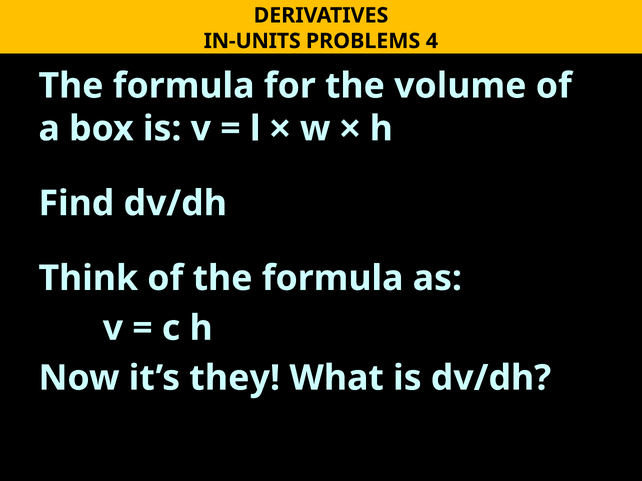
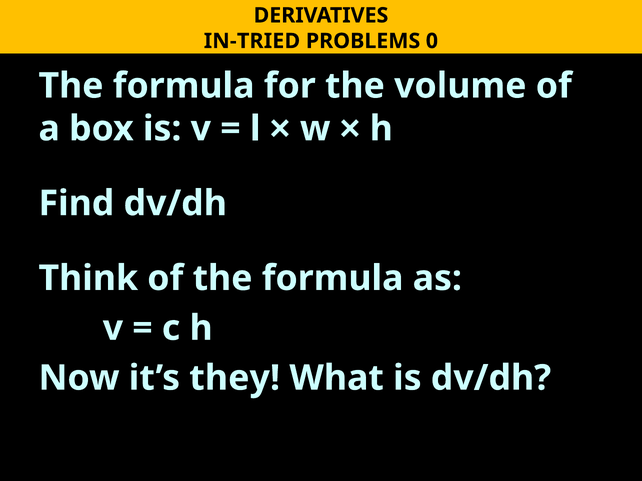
IN-UNITS: IN-UNITS -> IN-TRIED (252, 41)
4: 4 -> 0 (432, 41)
